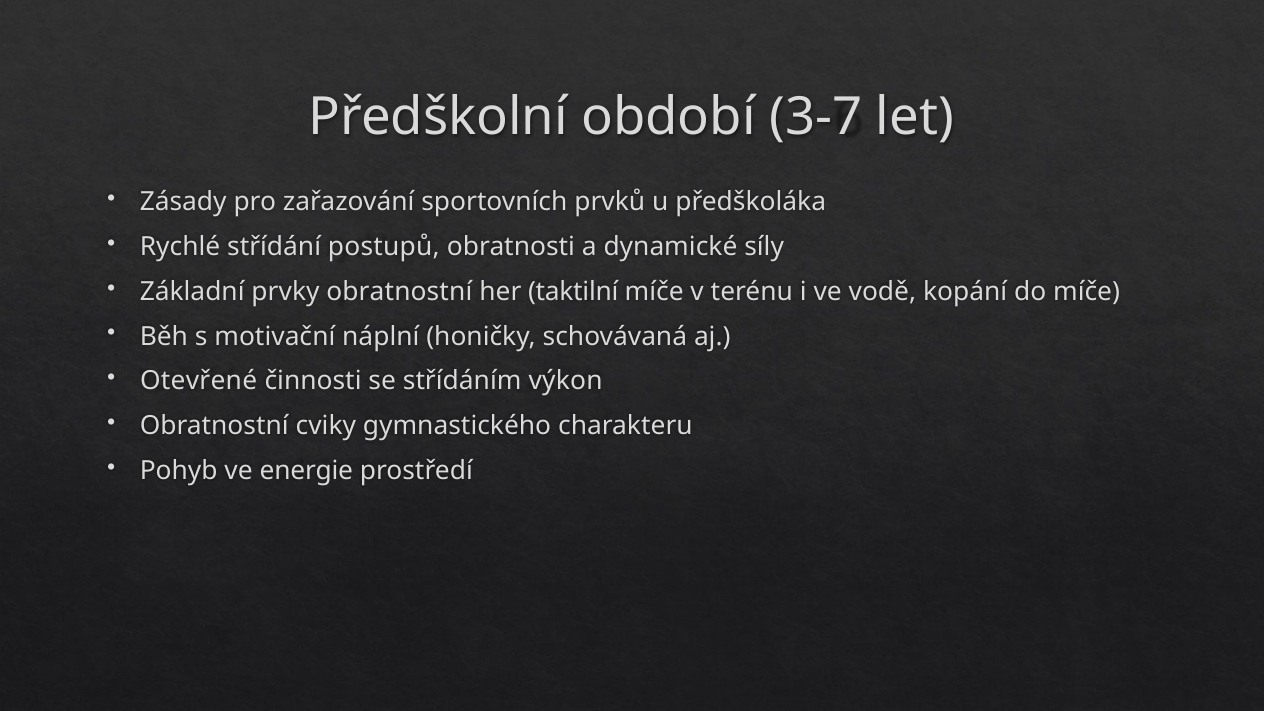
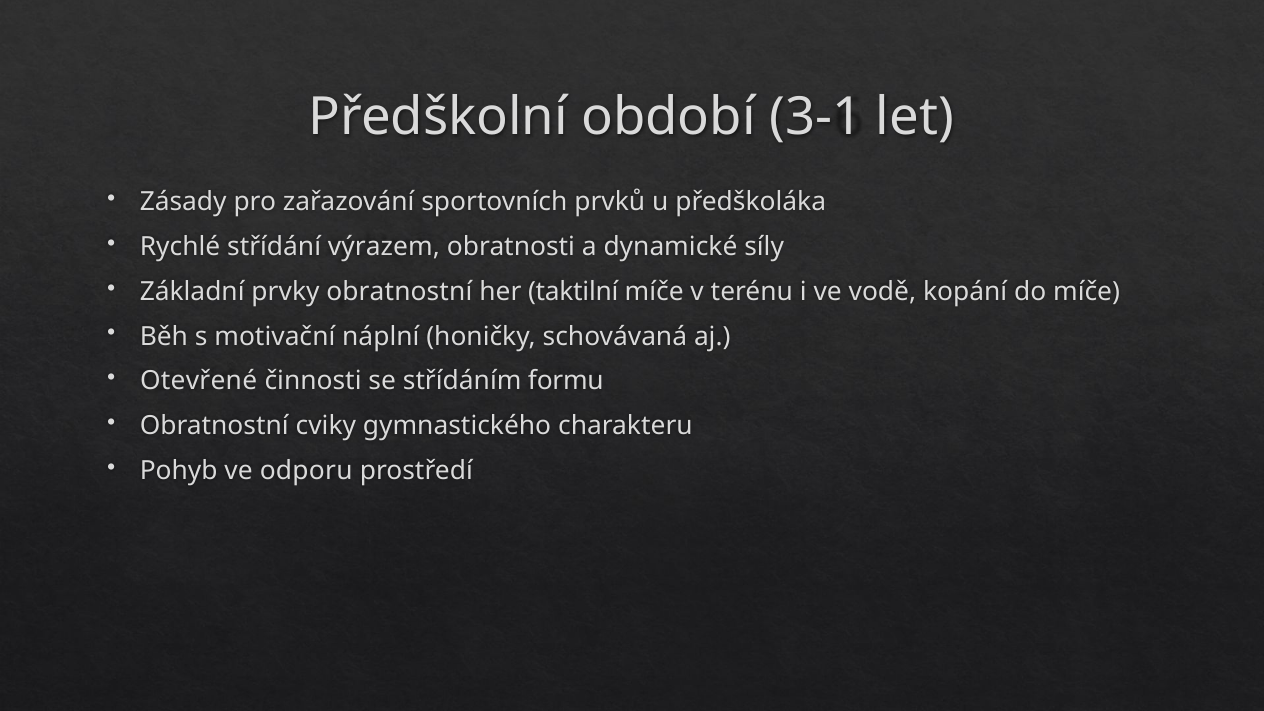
3-7: 3-7 -> 3-1 (816, 117)
postupů: postupů -> výrazem (384, 247)
výkon: výkon -> formu (566, 381)
energie: energie -> odporu (306, 471)
